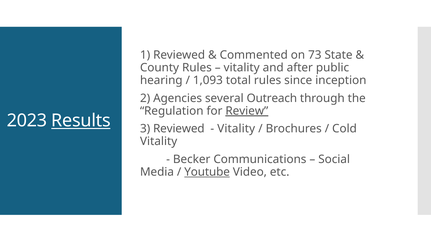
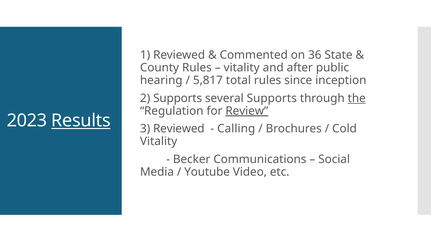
73: 73 -> 36 (315, 55)
1,093: 1,093 -> 5,817 (208, 80)
2 Agencies: Agencies -> Supports (178, 98)
several Outreach: Outreach -> Supports (272, 98)
the underline: none -> present (357, 98)
Vitality: Vitality -> Calling (236, 129)
Youtube underline: present -> none (207, 172)
